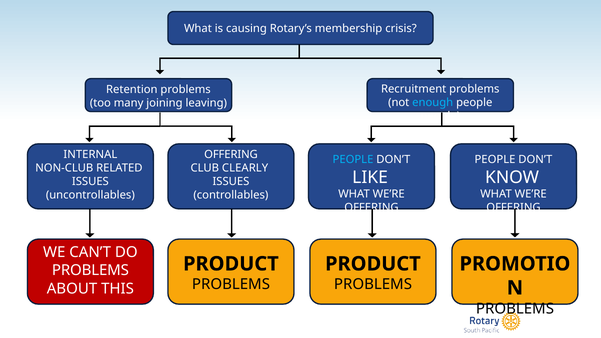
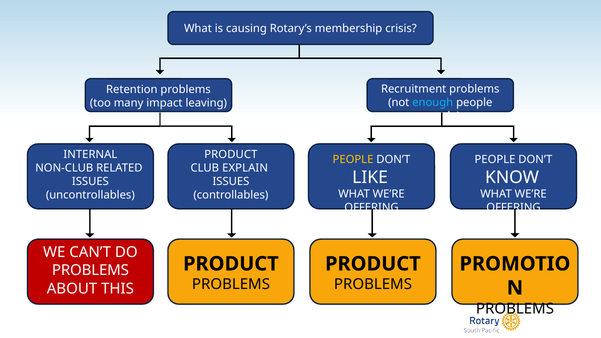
joining: joining -> impact (164, 103)
OFFERING: OFFERING -> PRODUCT (231, 155)
PEOPLE colour: light blue -> yellow (353, 160)
CLEARLY: CLEARLY -> EXPLAIN (245, 168)
